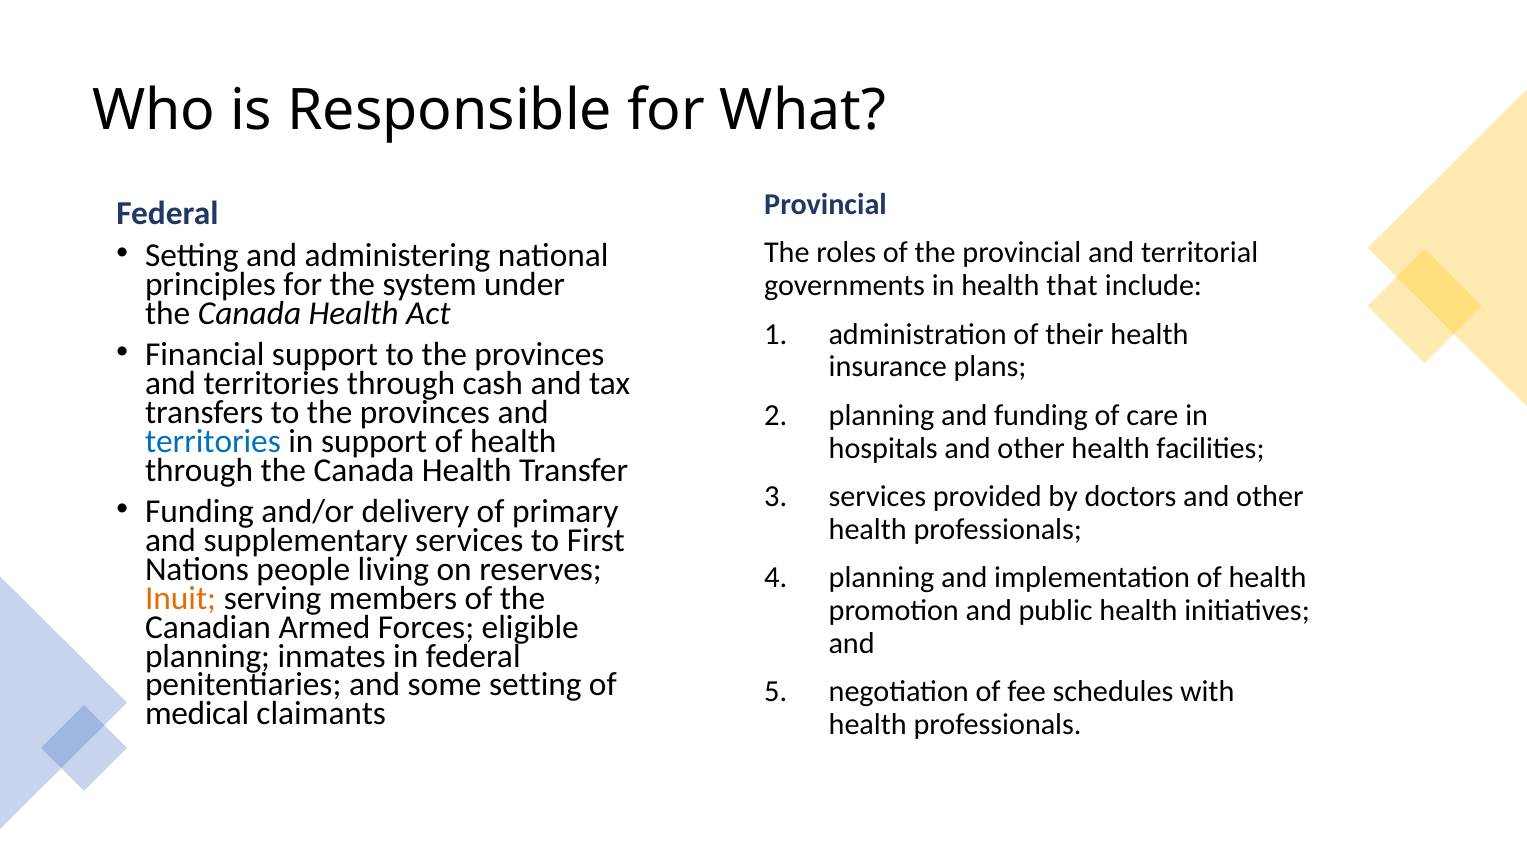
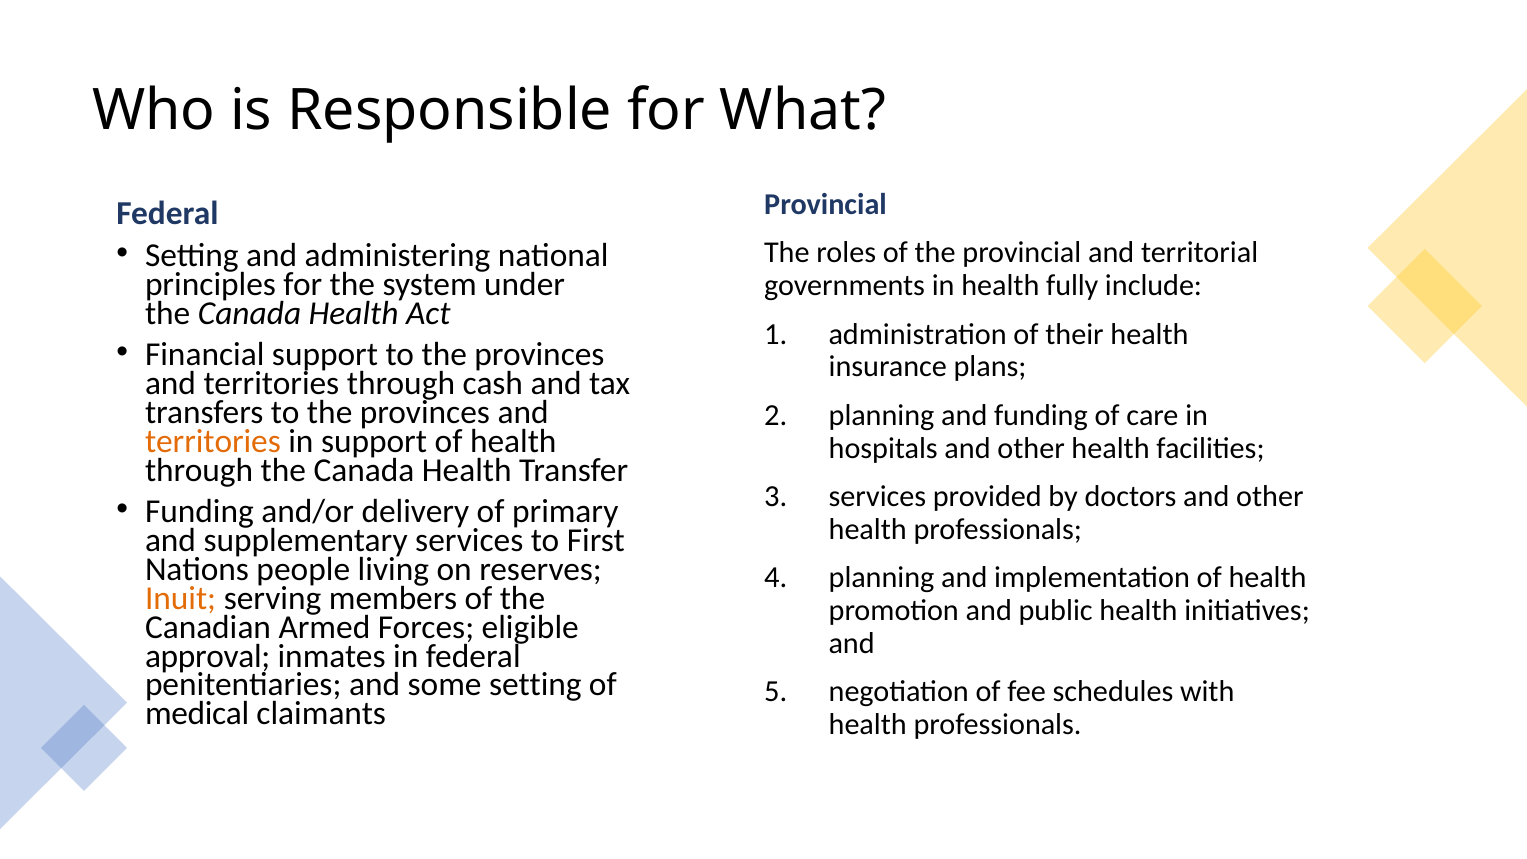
that: that -> fully (1072, 286)
territories colour: blue -> orange (213, 441)
planning: planning -> approval (208, 656)
